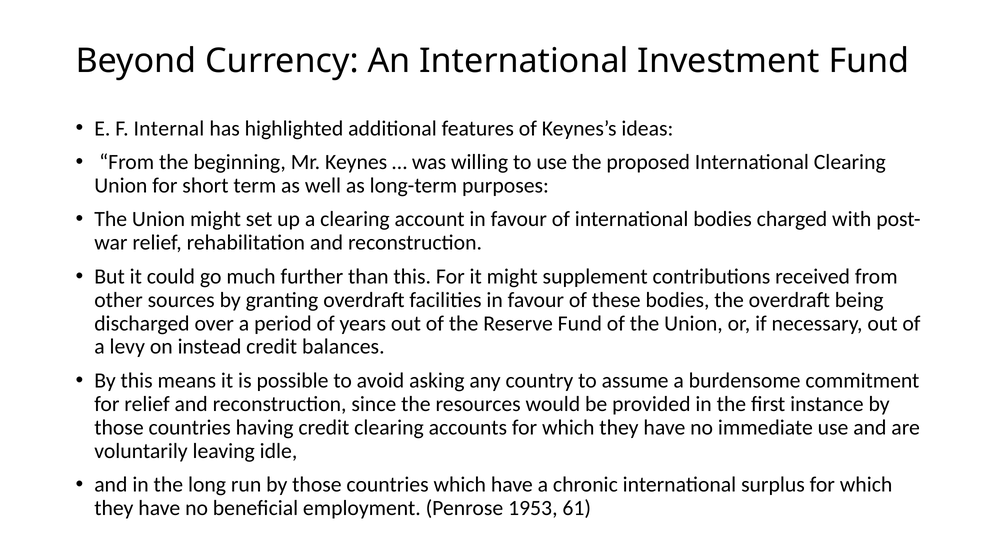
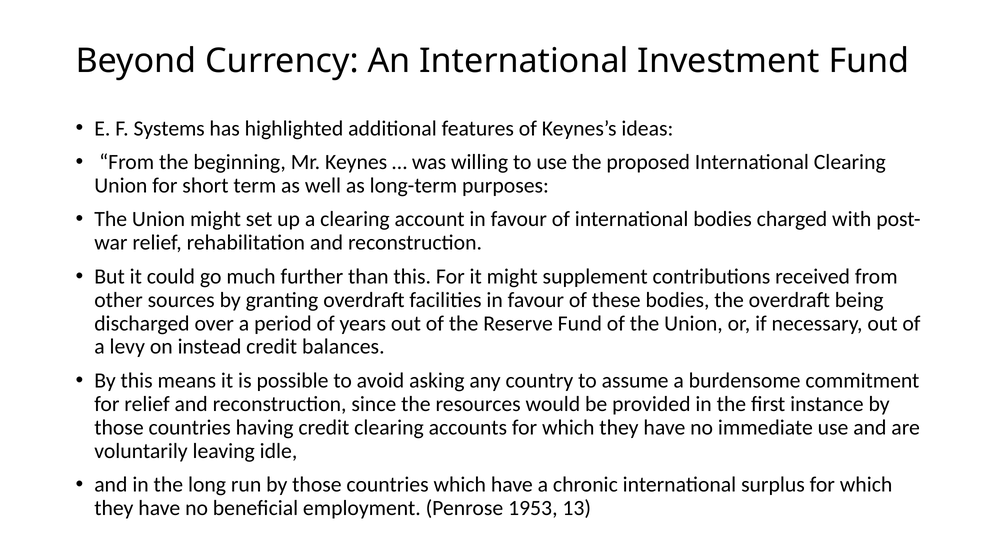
Internal: Internal -> Systems (169, 128)
61: 61 -> 13 (577, 509)
